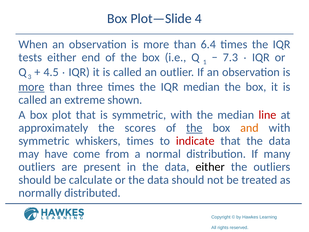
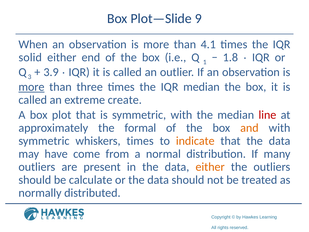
4: 4 -> 9 (198, 18)
6.4: 6.4 -> 4.1 (208, 44)
tests: tests -> solid (30, 57)
7.3: 7.3 -> 1.8 (230, 57)
4.5: 4.5 -> 3.9 (51, 72)
shown: shown -> create (125, 100)
scores: scores -> formal (140, 128)
the underline: present -> none (194, 128)
indicate colour: red -> orange (195, 141)
either colour: black -> orange (210, 167)
